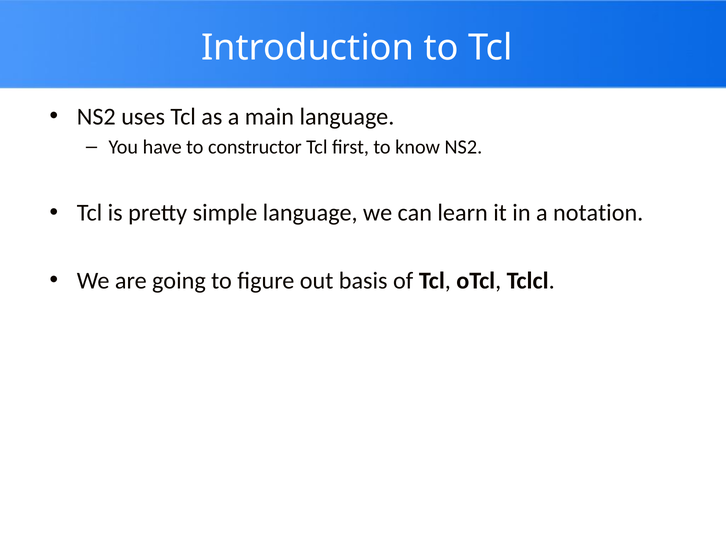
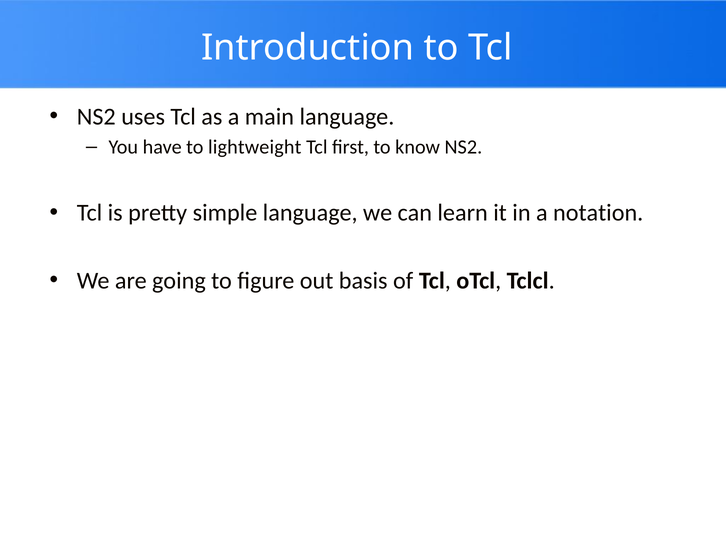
constructor: constructor -> lightweight (255, 147)
